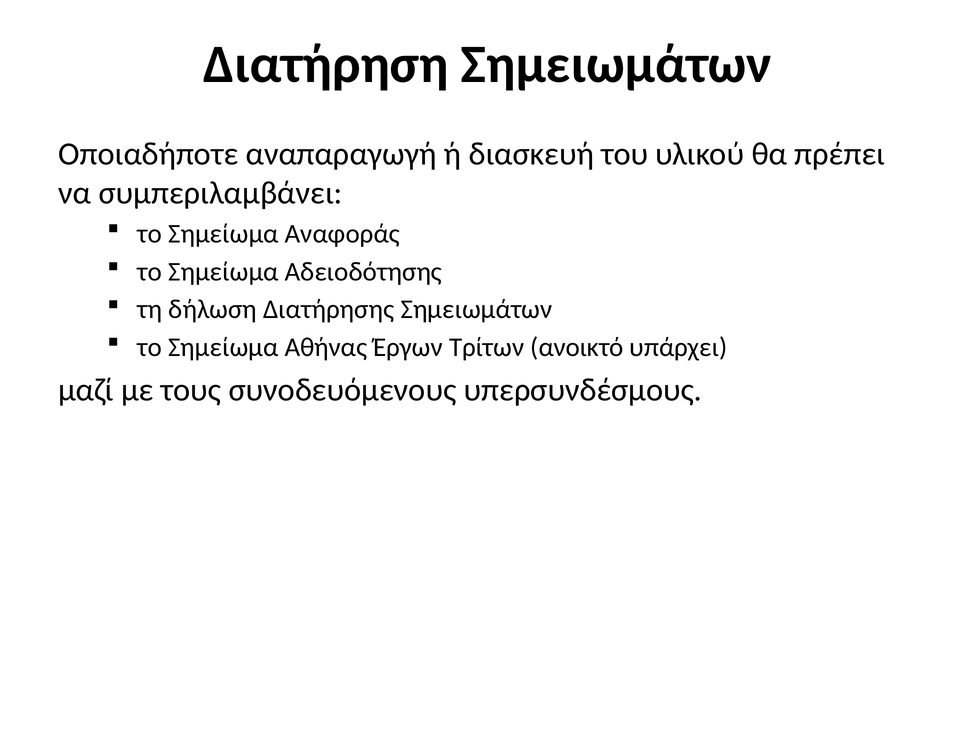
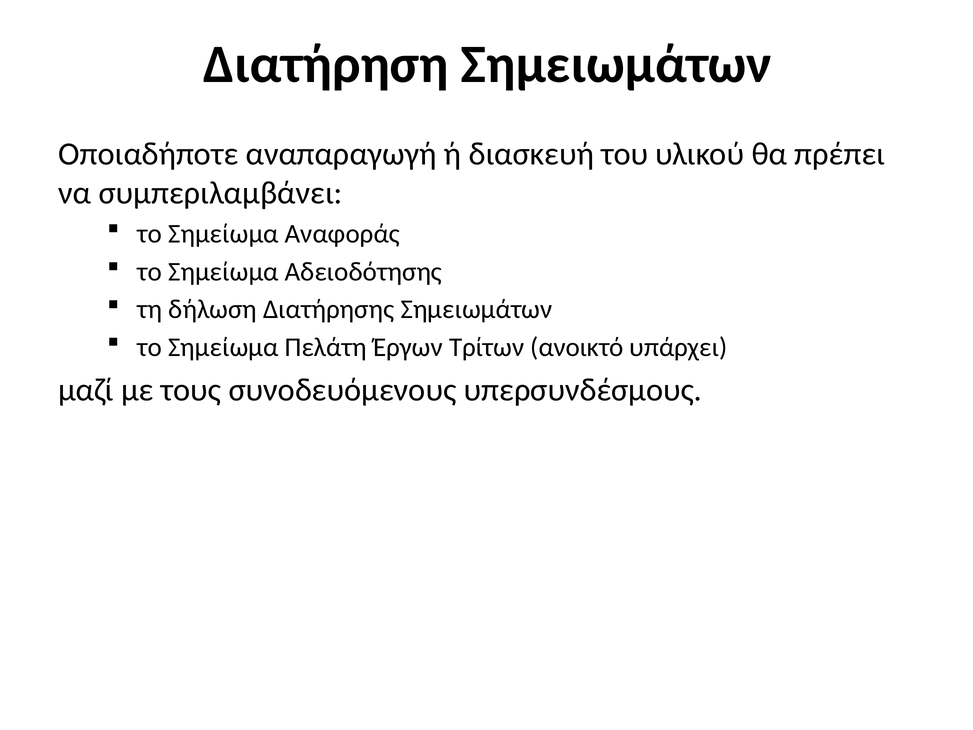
Αθήνας: Αθήνας -> Πελάτη (326, 347)
